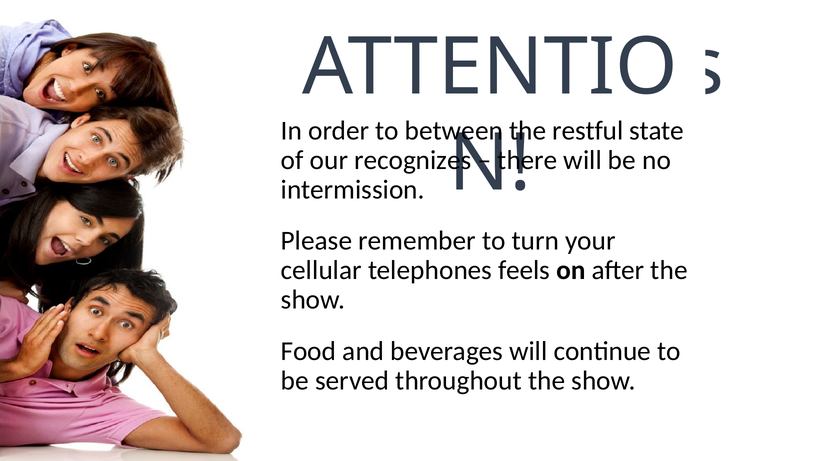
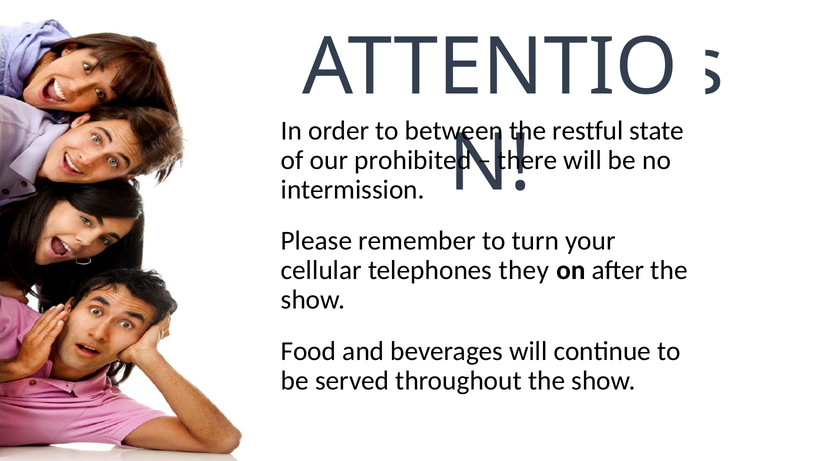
recognizes: recognizes -> prohibited (413, 160)
feels: feels -> they (524, 271)
